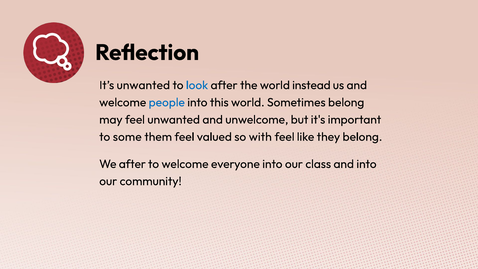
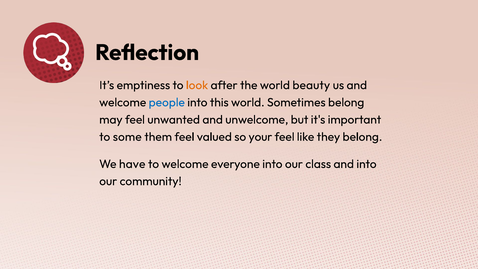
It’s unwanted: unwanted -> emptiness (143, 85)
look colour: blue -> orange (197, 85)
instead: instead -> beauty (311, 85)
with: with -> your (260, 137)
We after: after -> have (132, 164)
